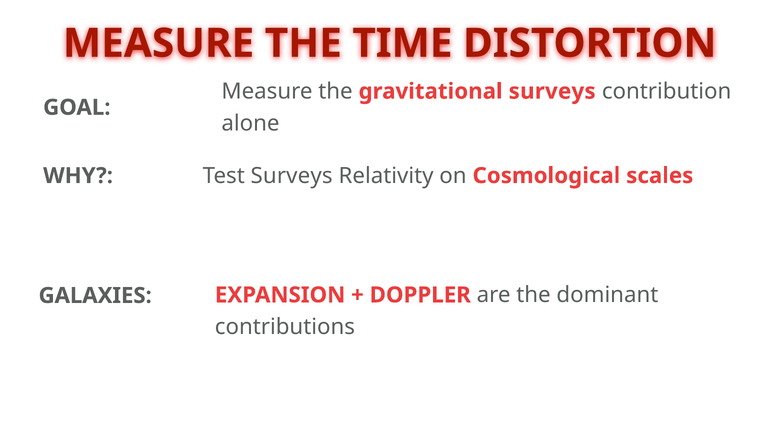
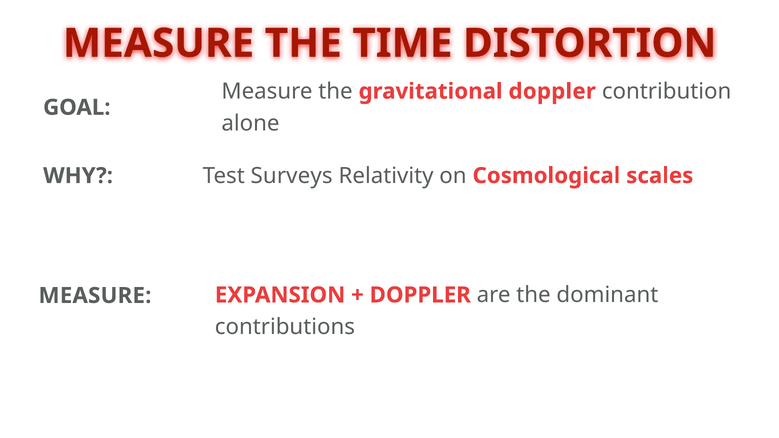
gravitational surveys: surveys -> doppler (552, 91)
GALAXIES: GALAXIES -> MEASURE (95, 296)
